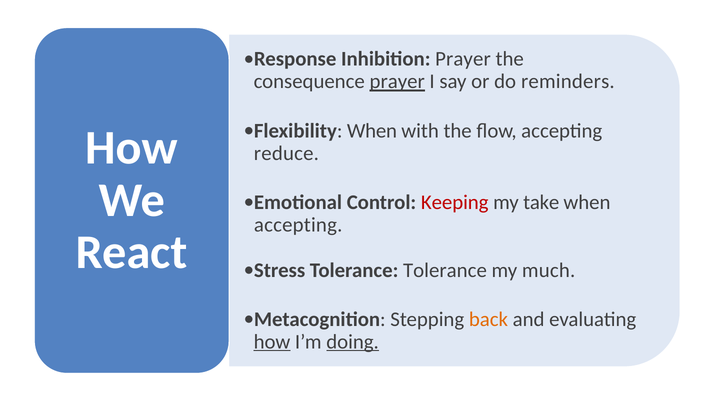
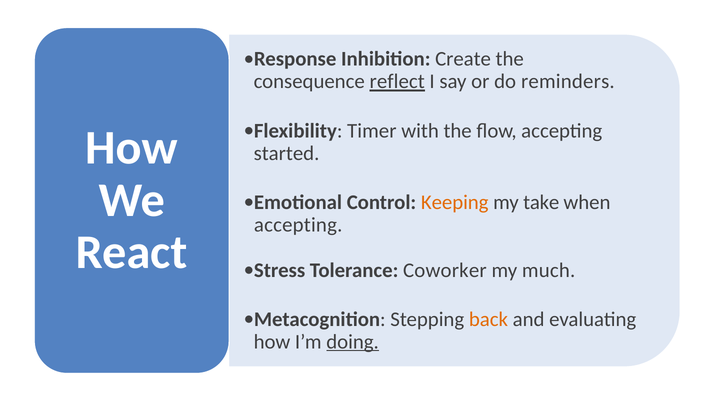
Inhibition Prayer: Prayer -> Create (463, 59)
consequence prayer: prayer -> reflect (397, 82)
Flexibility When: When -> Timer (372, 131)
reduce: reduce -> started (287, 154)
Keeping colour: red -> orange (455, 203)
Tolerance Tolerance: Tolerance -> Coworker (445, 271)
how underline: present -> none (272, 342)
